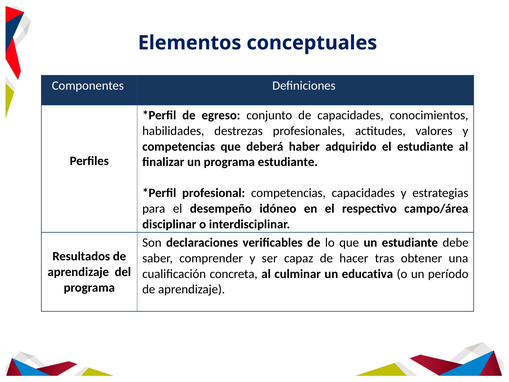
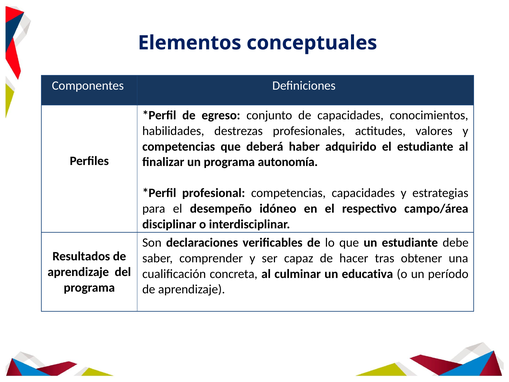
programa estudiante: estudiante -> autonomía (288, 162)
